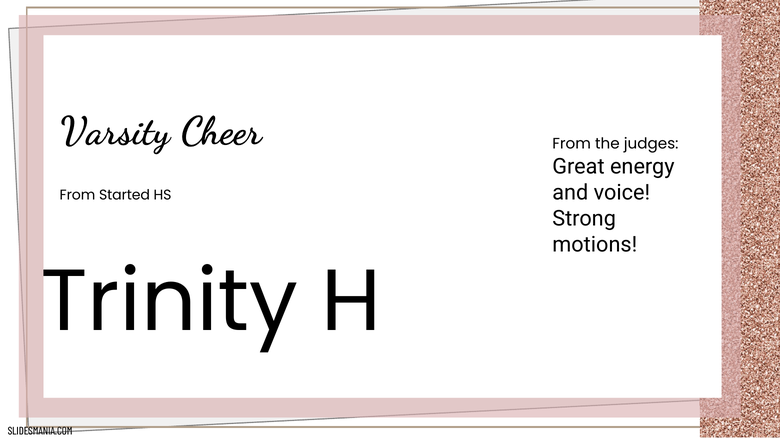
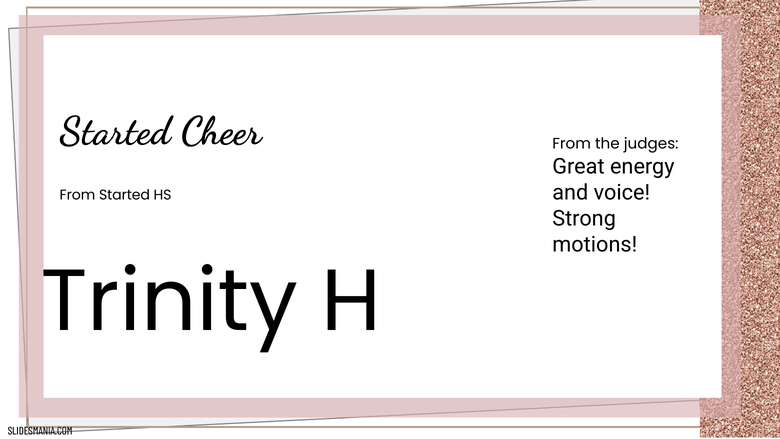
Varsity: Varsity -> Started (115, 130)
